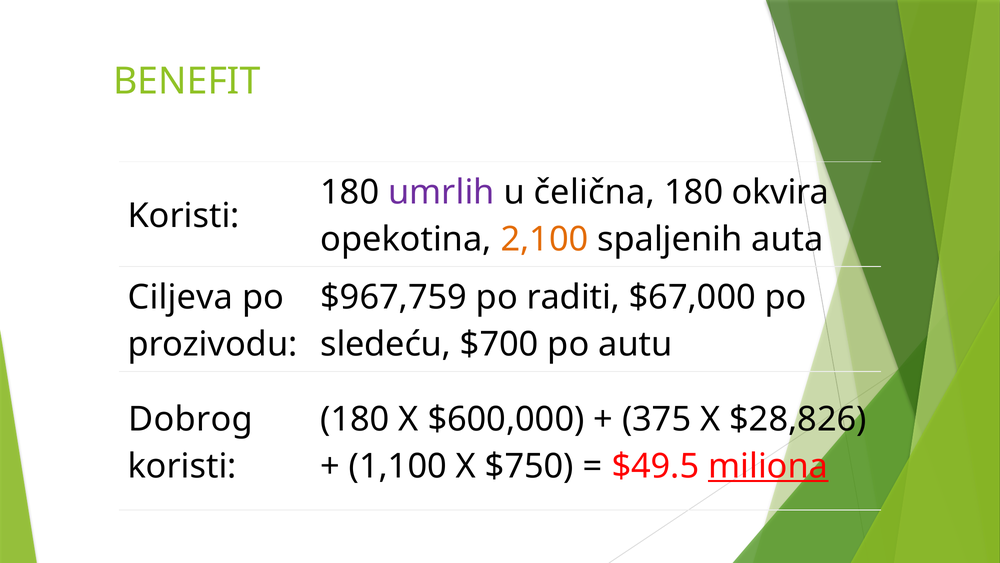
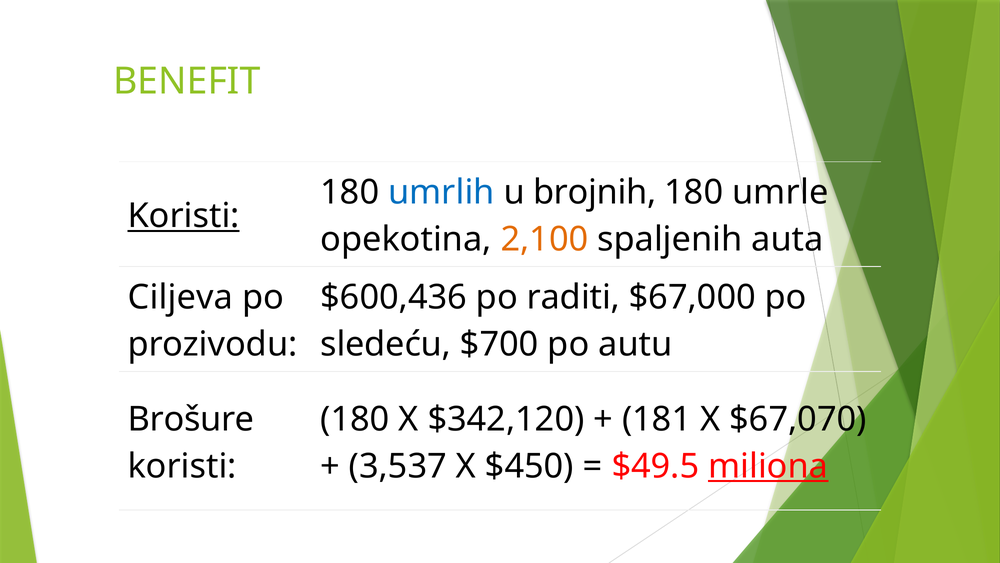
umrlih colour: purple -> blue (441, 192)
čelična: čelična -> brojnih (595, 192)
okvira: okvira -> umrle (780, 192)
Koristi underline: none -> present (184, 216)
$967,759: $967,759 -> $600,436 (394, 297)
Dobrog: Dobrog -> Brošure (191, 419)
$600,000: $600,000 -> $342,120 (506, 419)
375: 375 -> 181 (657, 419)
$28,826: $28,826 -> $67,070 (798, 419)
1,100: 1,100 -> 3,537 (398, 466)
$750: $750 -> $450 (529, 466)
